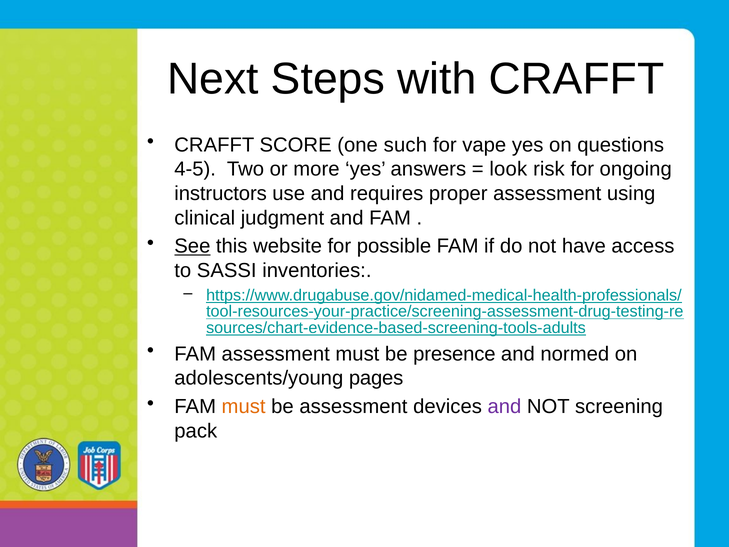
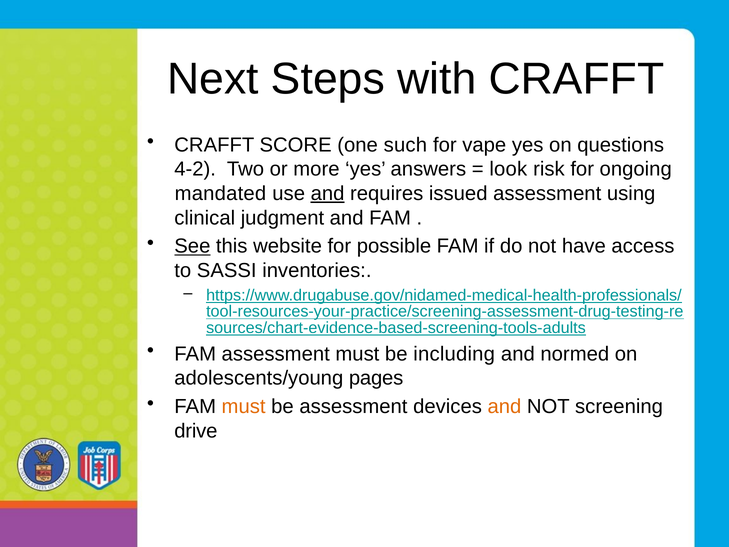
4-5: 4-5 -> 4-2 (195, 169)
instructors: instructors -> mandated (220, 193)
and underline: none -> present (328, 193)
proper: proper -> issued (458, 193)
presence: presence -> including (454, 354)
and colour: purple -> orange (504, 406)
pack: pack -> drive (196, 431)
